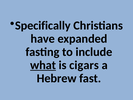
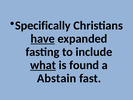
have underline: none -> present (43, 39)
cigars: cigars -> found (84, 65)
Hebrew: Hebrew -> Abstain (57, 78)
